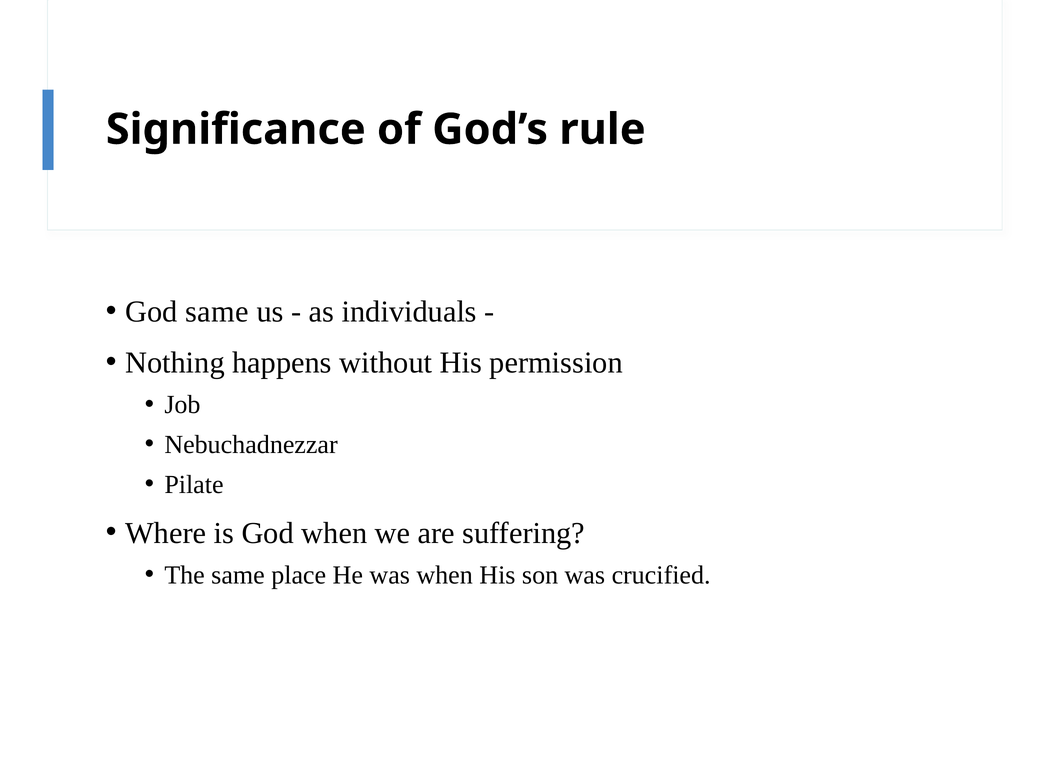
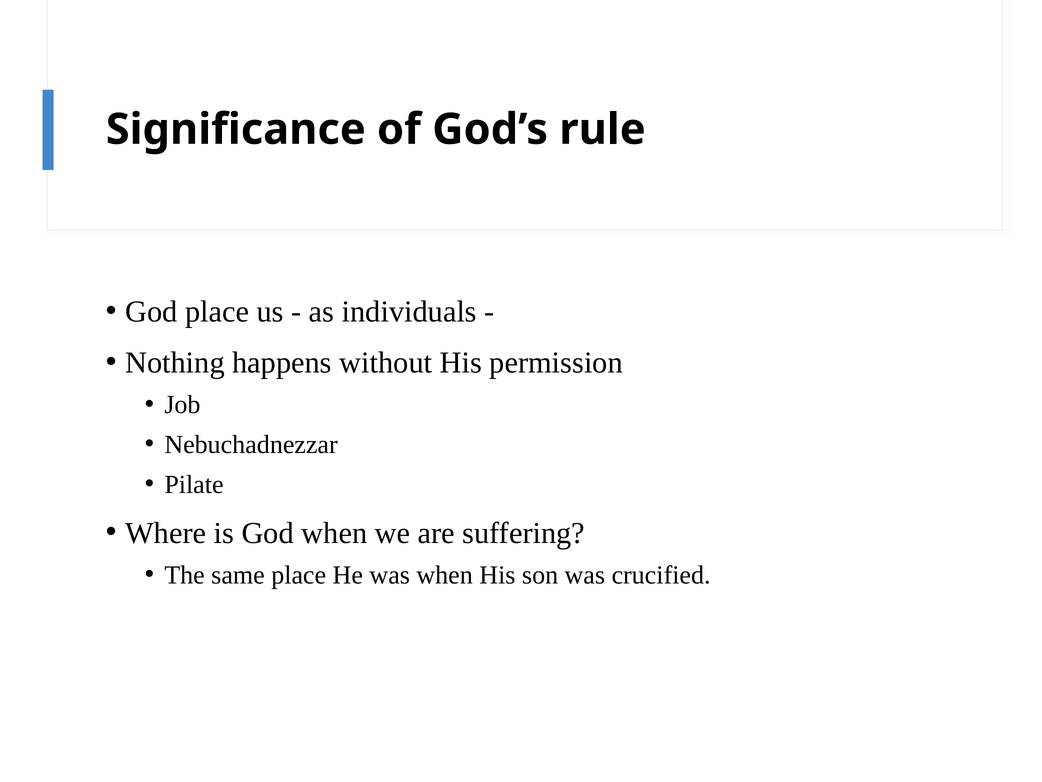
God same: same -> place (217, 312)
